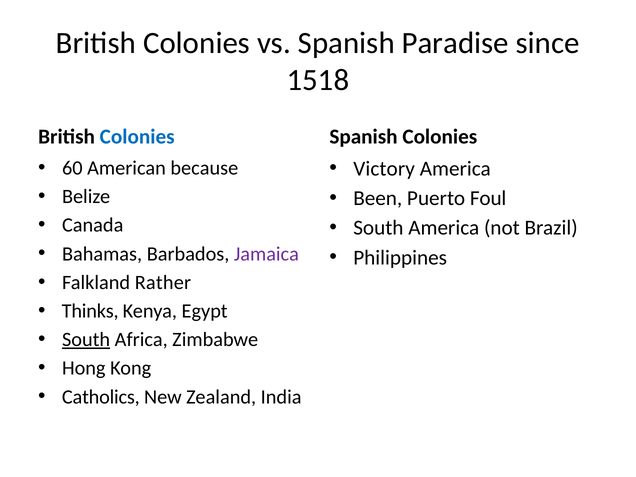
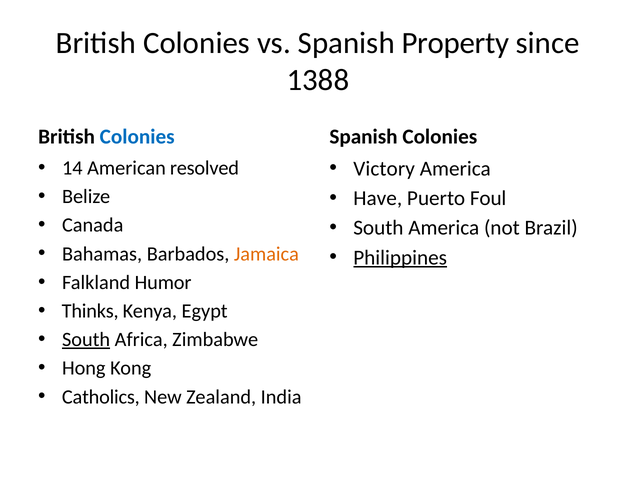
Paradise: Paradise -> Property (455, 43)
1518: 1518 -> 1388 (318, 80)
60: 60 -> 14 (72, 168)
because: because -> resolved (204, 168)
Been: Been -> Have (378, 198)
Jamaica colour: purple -> orange (266, 254)
Philippines underline: none -> present (400, 258)
Rather: Rather -> Humor (163, 282)
